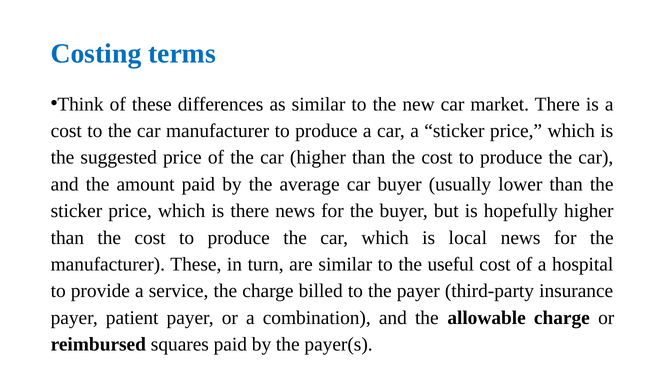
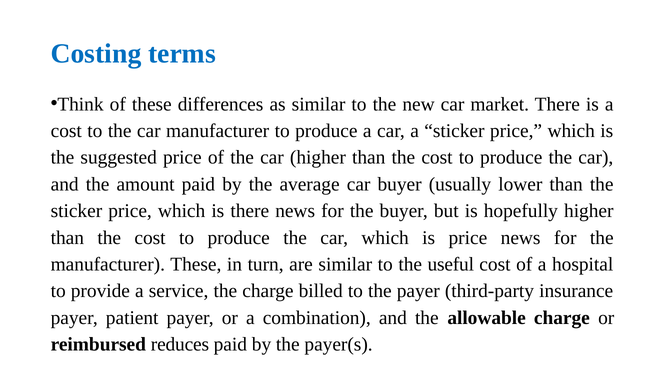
is local: local -> price (468, 238)
squares: squares -> reduces (180, 344)
